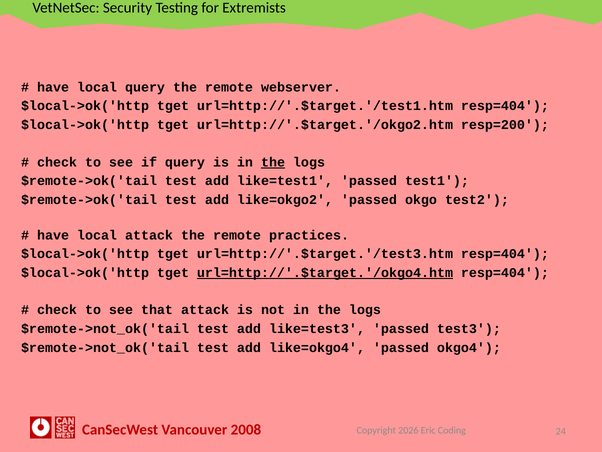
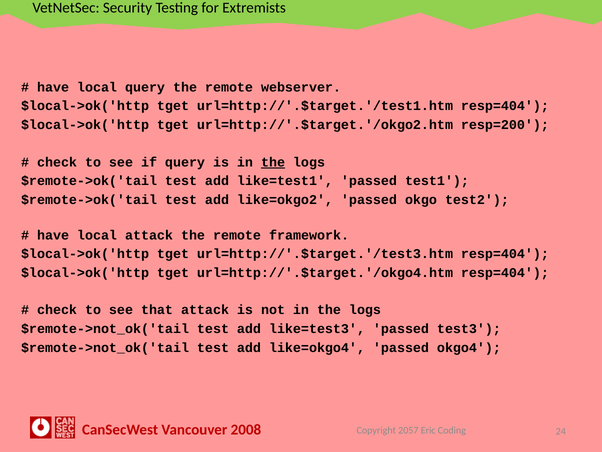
practices: practices -> framework (309, 235)
url=http://'.$target.'/okgo4.htm underline: present -> none (325, 272)
2026: 2026 -> 2057 (408, 430)
